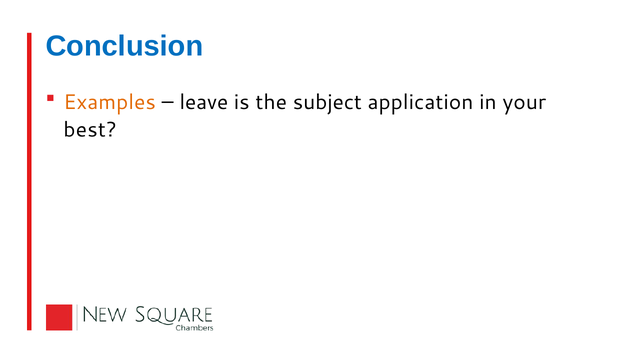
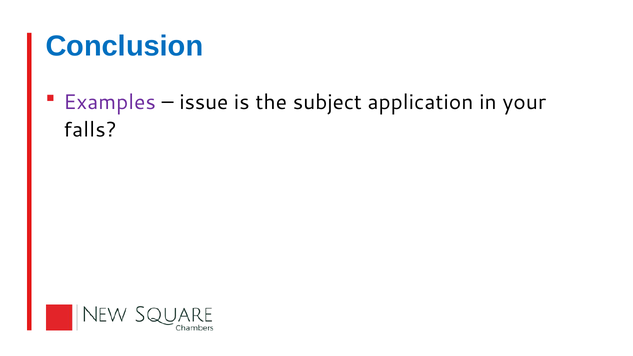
Examples colour: orange -> purple (110, 102)
leave: leave -> issue (204, 102)
best: best -> falls (90, 130)
